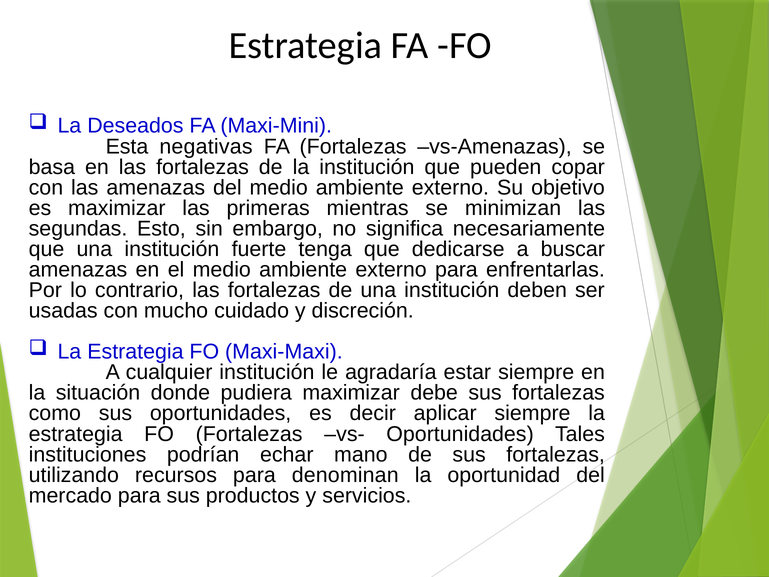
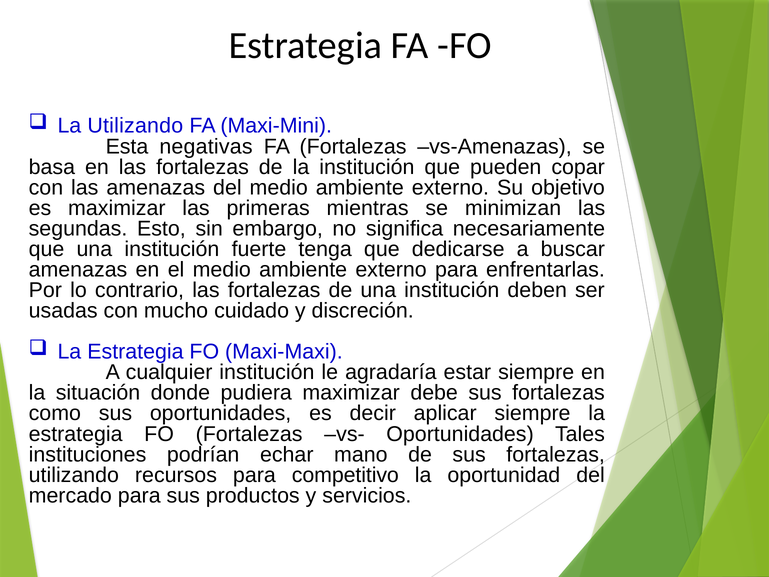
La Deseados: Deseados -> Utilizando (135, 126)
denominan: denominan -> competitivo (345, 475)
